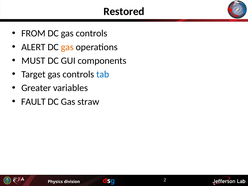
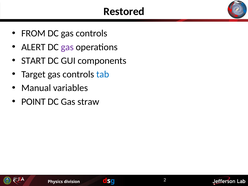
gas colour: orange -> purple (67, 47)
MUST: MUST -> START (33, 61)
Greater: Greater -> Manual (36, 88)
FAULT: FAULT -> POINT (33, 102)
